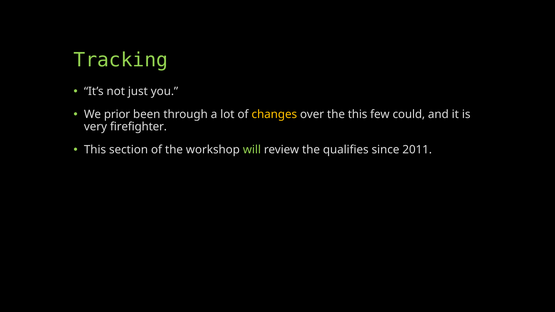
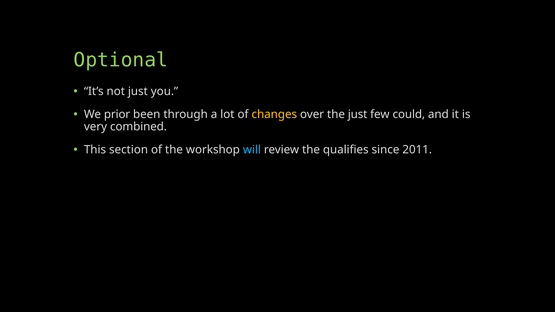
Tracking: Tracking -> Optional (121, 60)
the this: this -> just (358, 114)
firefighter: firefighter -> combined (138, 127)
will colour: light green -> light blue (252, 150)
